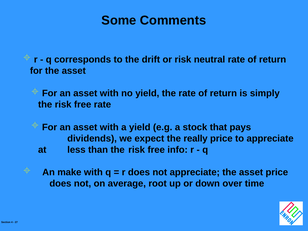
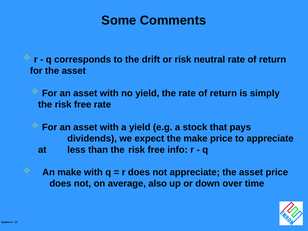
the really: really -> make (196, 138)
root: root -> also (158, 184)
